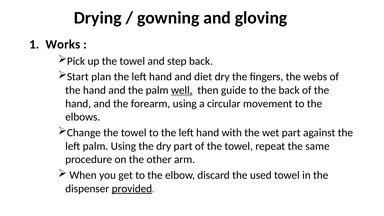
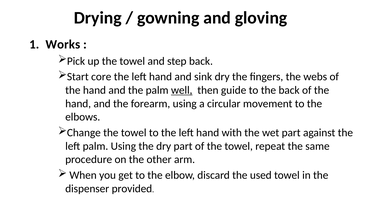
plan: plan -> core (101, 77)
diet: diet -> sink (203, 77)
provided underline: present -> none (132, 189)
